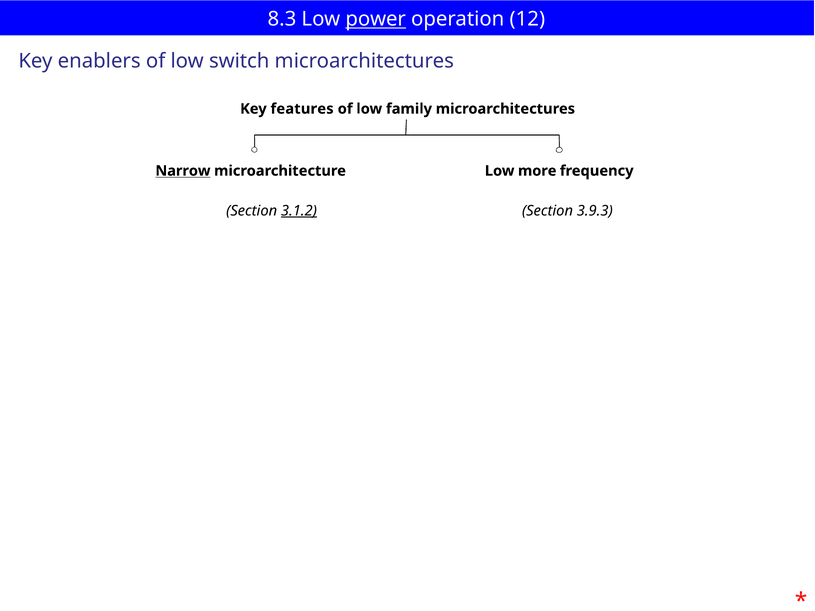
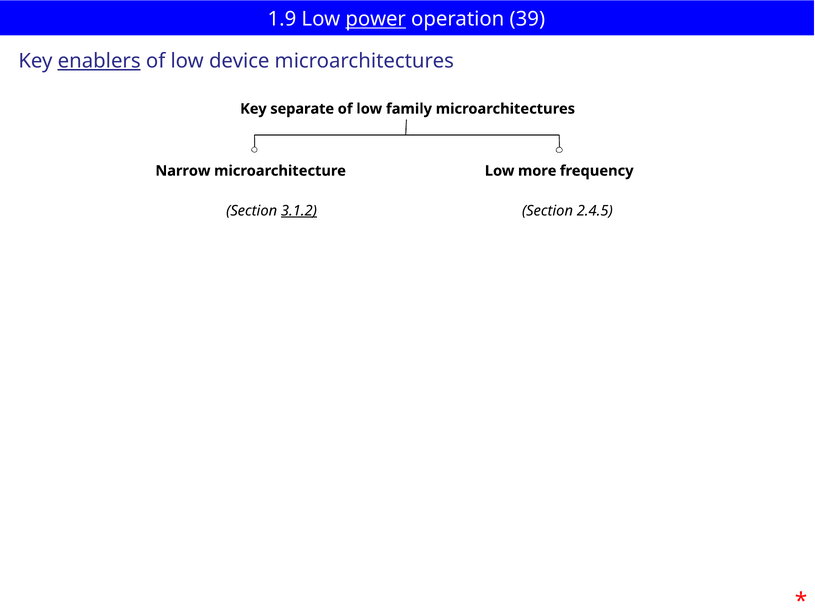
8.3: 8.3 -> 1.9 (282, 19)
12: 12 -> 39 (527, 19)
enablers underline: none -> present (99, 61)
switch: switch -> device (239, 61)
features: features -> separate (302, 109)
Narrow underline: present -> none (183, 171)
3.9.3: 3.9.3 -> 2.4.5 (595, 211)
